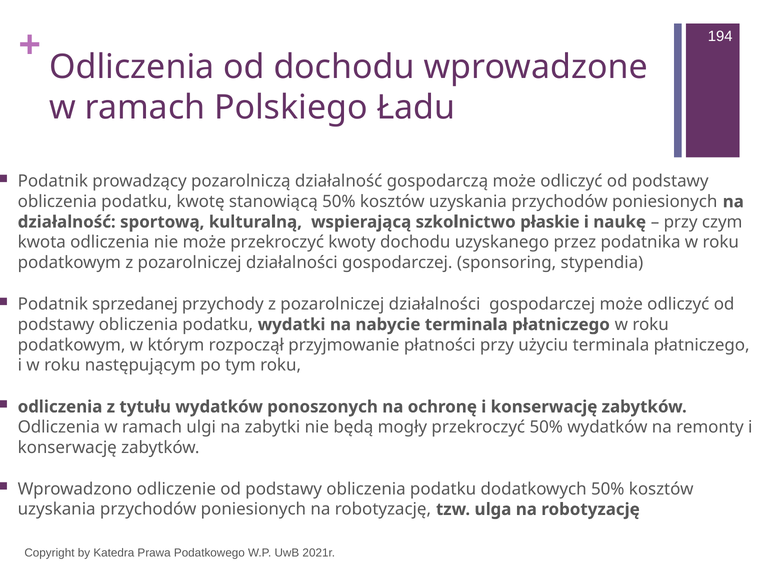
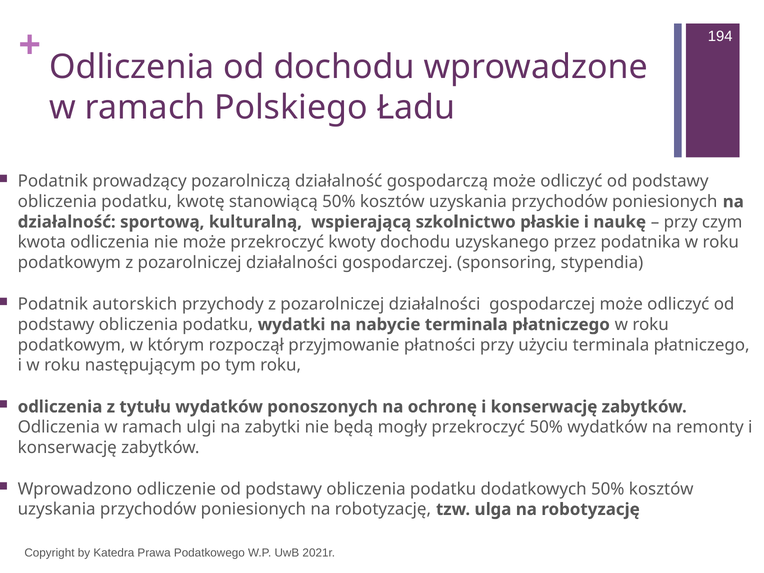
sprzedanej: sprzedanej -> autorskich (135, 304)
